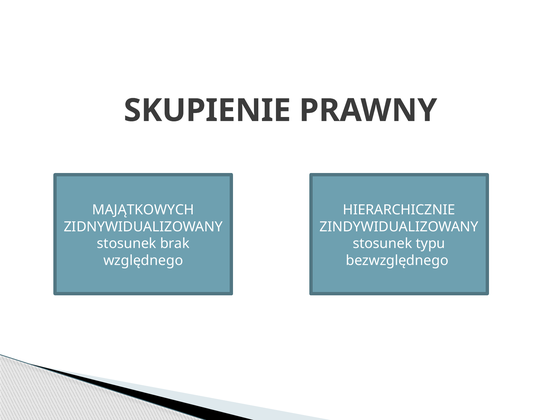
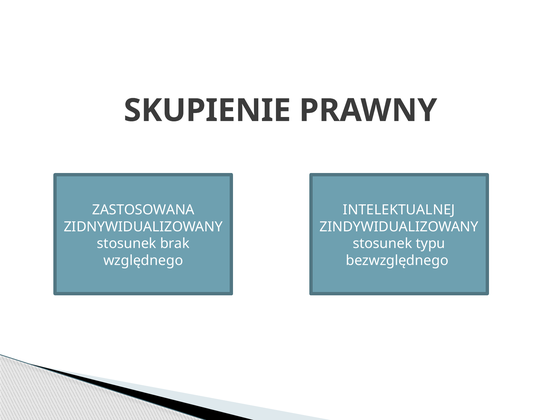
MAJĄTKOWYCH: MAJĄTKOWYCH -> ZASTOSOWANA (143, 210)
HIERARCHICZNIE: HIERARCHICZNIE -> INTELEKTUALNEJ (399, 210)
